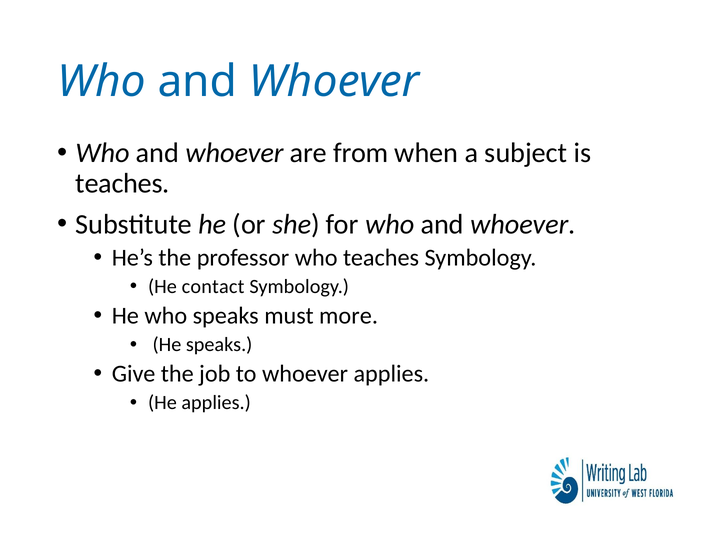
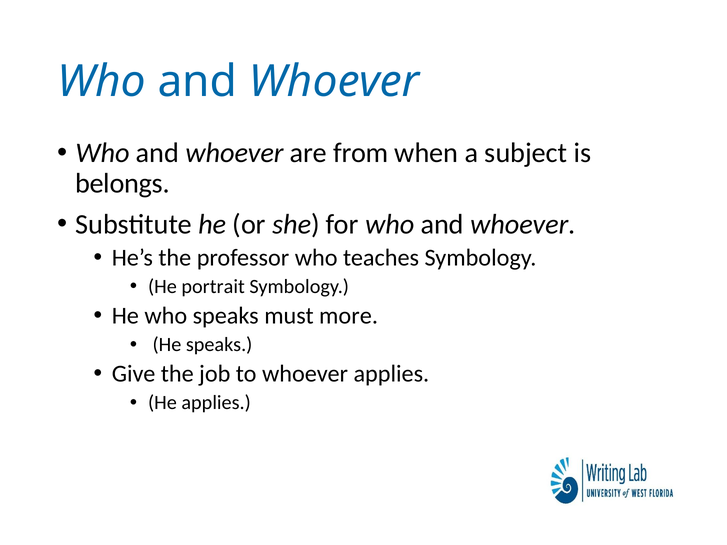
teaches: teaches -> belongs (122, 184)
contact: contact -> portrait (213, 287)
